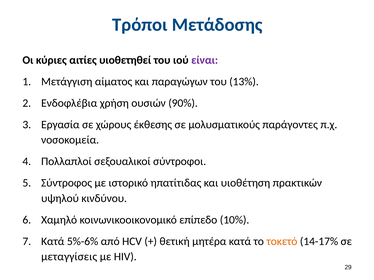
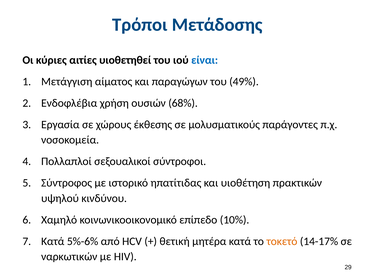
είναι colour: purple -> blue (205, 60)
13%: 13% -> 49% (244, 82)
90%: 90% -> 68% (183, 103)
μεταγγίσεις: μεταγγίσεις -> ναρκωτικών (69, 257)
